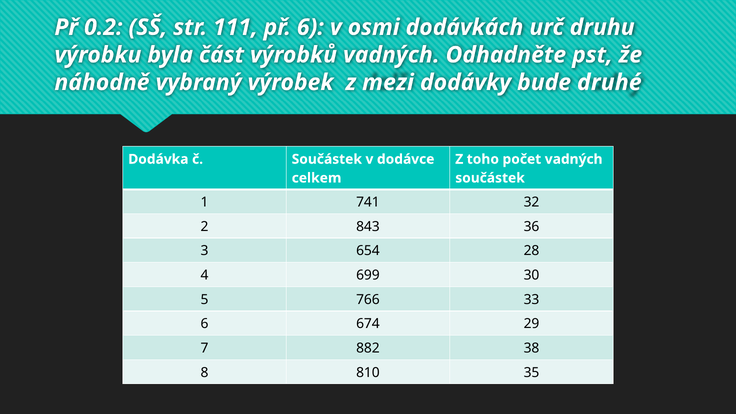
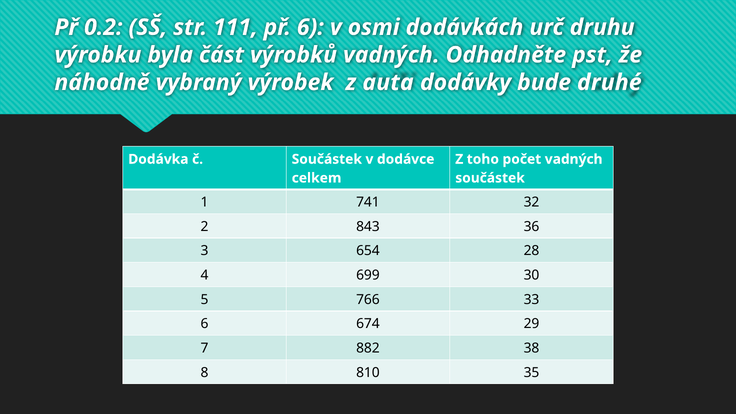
mezi: mezi -> auta (388, 82)
